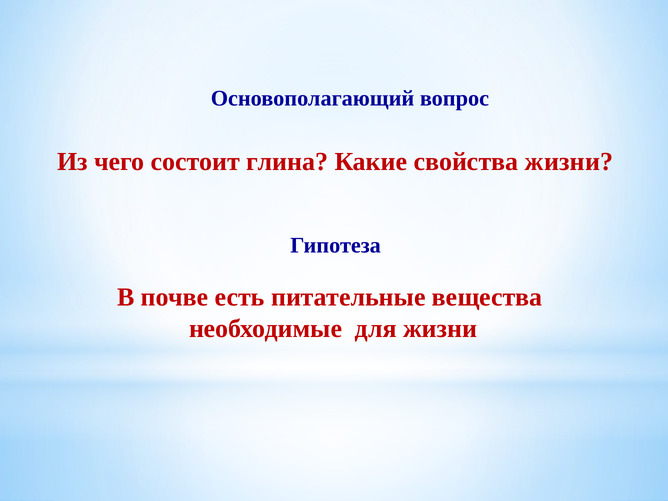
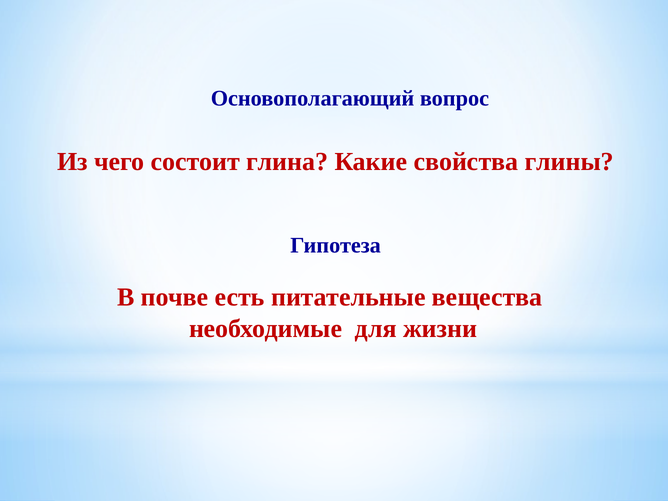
свойства жизни: жизни -> глины (569, 162)
